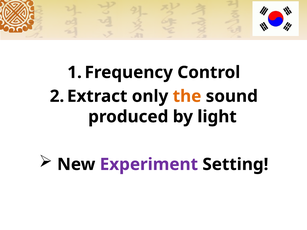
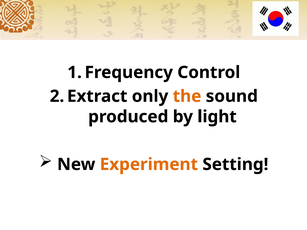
Experiment colour: purple -> orange (149, 165)
